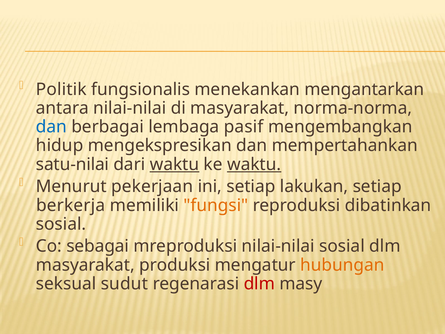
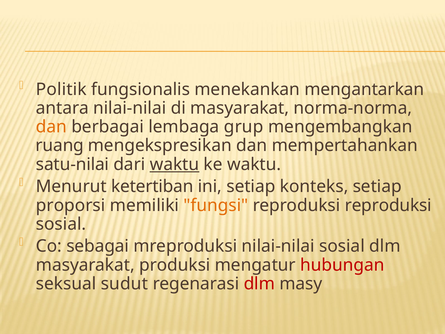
dan colour: blue -> orange (51, 127)
pasif: pasif -> grup (244, 127)
hidup: hidup -> ruang (60, 146)
waktu underline: present -> none (254, 164)
pekerjaan: pekerjaan -> ketertiban (152, 186)
lakukan: lakukan -> konteks (314, 186)
berkerja: berkerja -> proporsi (71, 205)
reproduksi dibatinkan: dibatinkan -> reproduksi (388, 205)
hubungan colour: orange -> red (342, 265)
